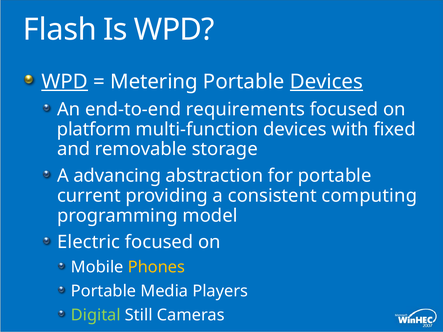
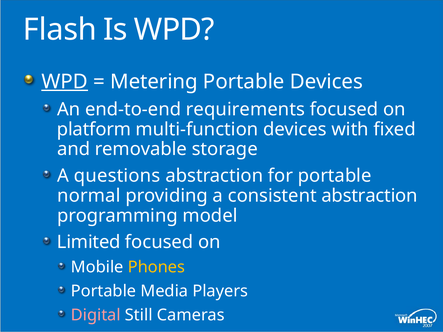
Devices underline: present -> none (326, 82)
advancing: advancing -> questions (117, 176)
current: current -> normal (89, 196)
consistent computing: computing -> abstraction (370, 196)
Electric: Electric -> Limited (89, 242)
Digital colour: light green -> pink (96, 315)
